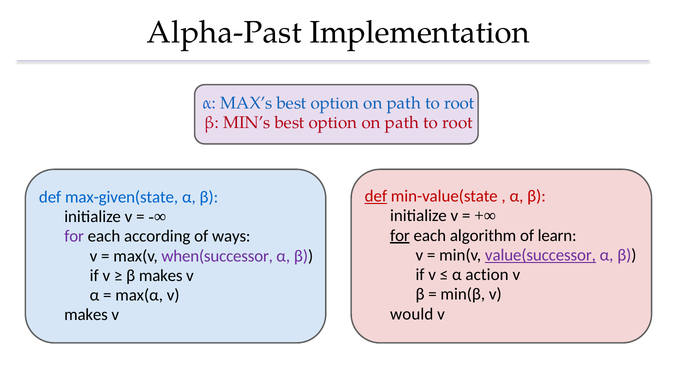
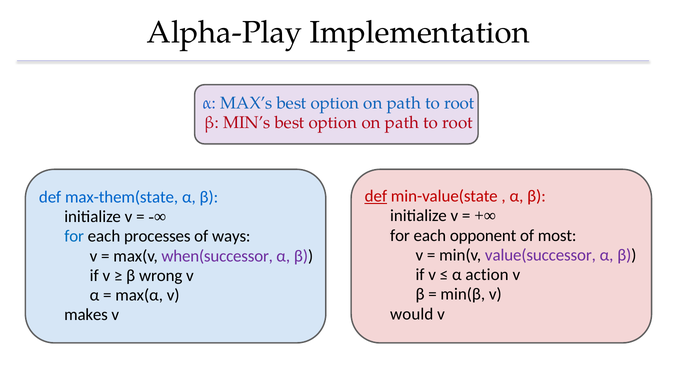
Alpha-Past: Alpha-Past -> Alpha-Play (225, 32)
max-given(state: max-given(state -> max-them(state (122, 197)
for underline: present -> none (400, 235)
algorithm: algorithm -> opponent (483, 235)
learn: learn -> most (557, 235)
for colour: purple -> blue (74, 236)
according: according -> processes (157, 236)
value(successor underline: present -> none (540, 255)
β makes: makes -> wrong (161, 275)
